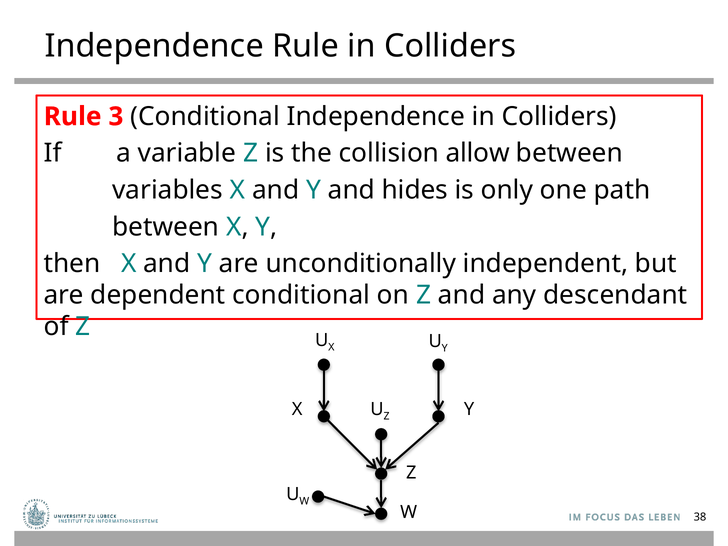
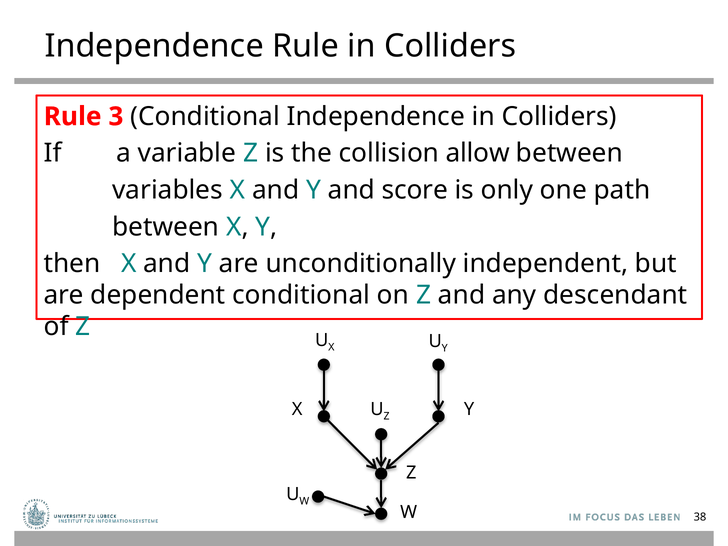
hides: hides -> score (415, 190)
